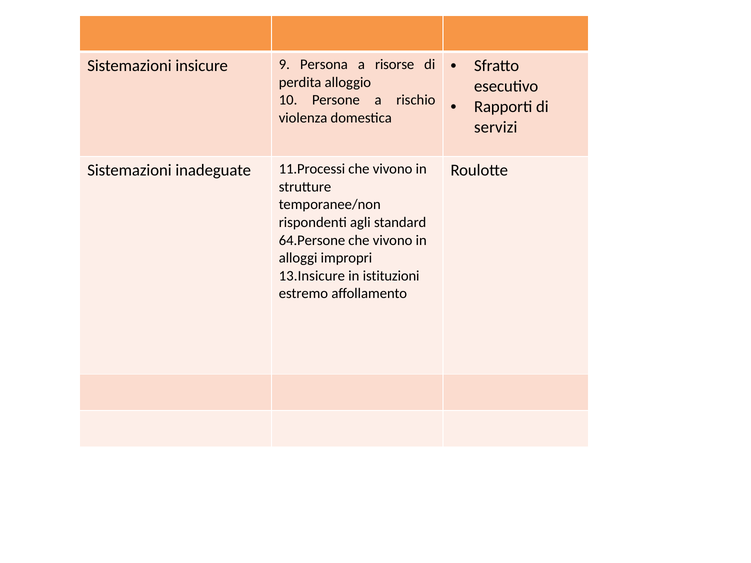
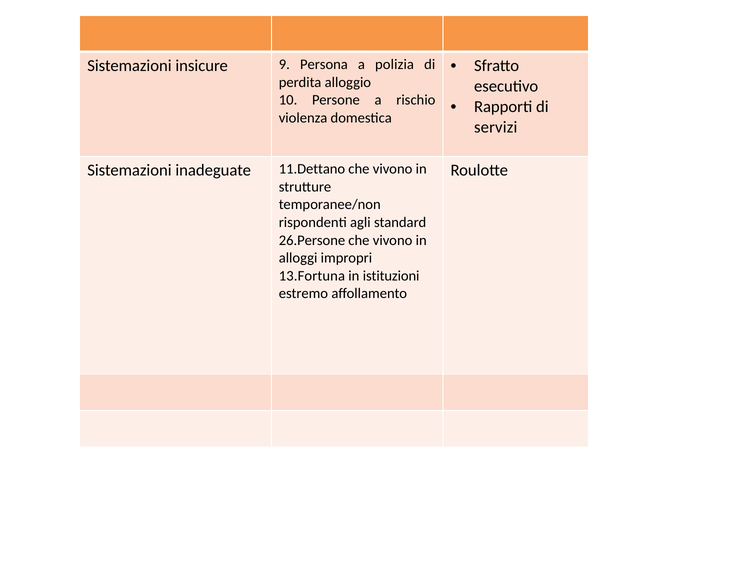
risorse: risorse -> polizia (395, 65)
11.Processi: 11.Processi -> 11.Dettano (312, 169)
64.Persone: 64.Persone -> 26.Persone (312, 240)
13.Insicure: 13.Insicure -> 13.Fortuna (312, 276)
